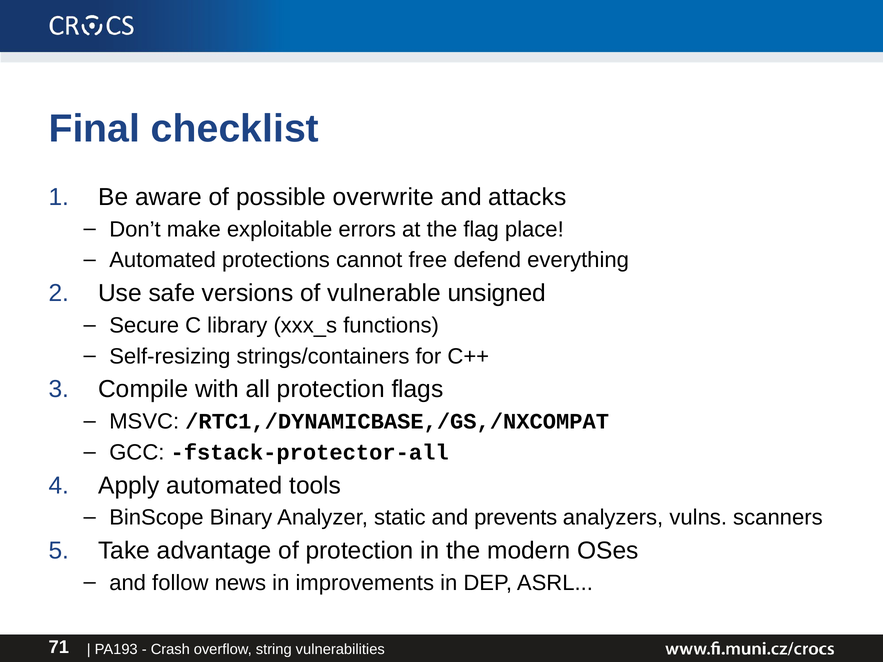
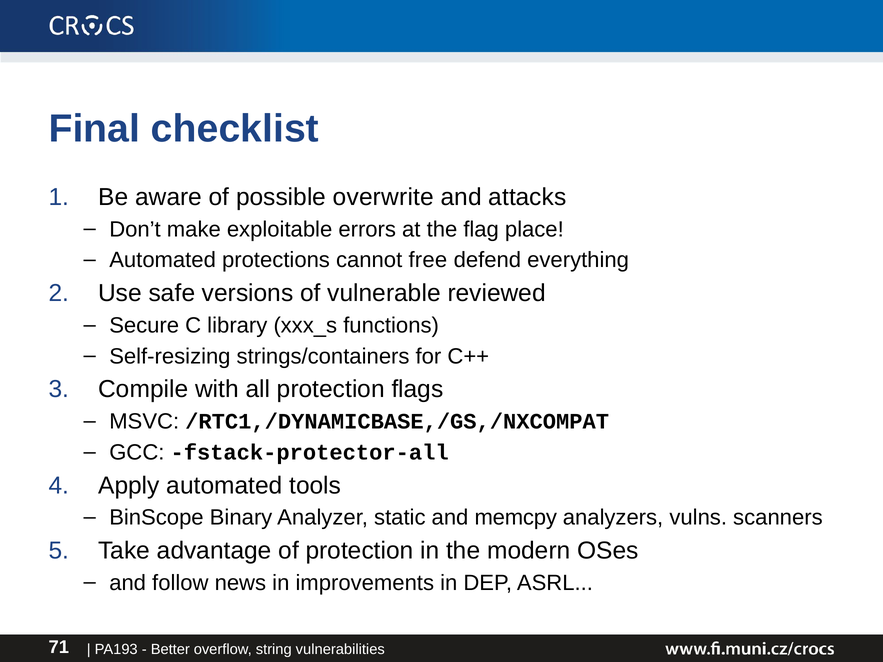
unsigned: unsigned -> reviewed (497, 293)
prevents: prevents -> memcpy (516, 518)
Crash: Crash -> Better (170, 649)
